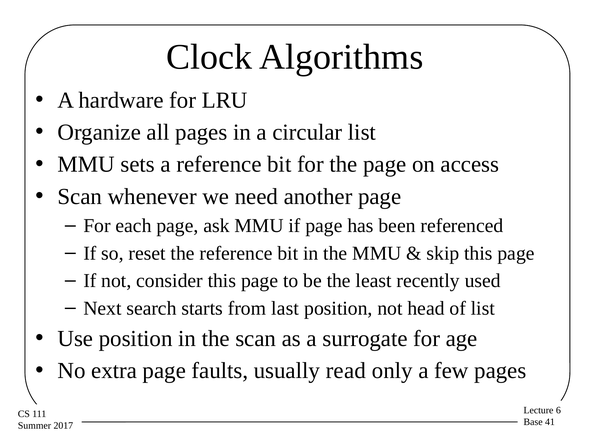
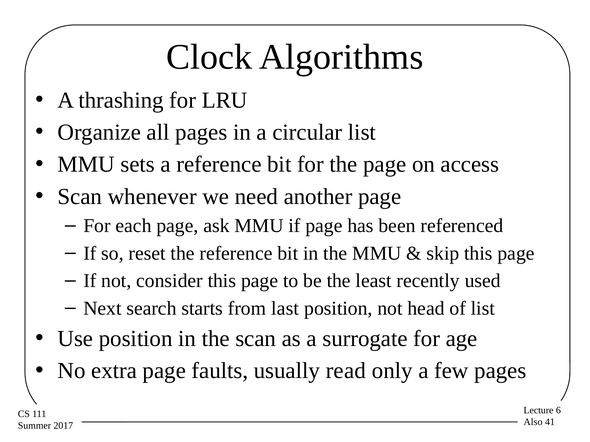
hardware: hardware -> thrashing (121, 100)
Base: Base -> Also (533, 423)
